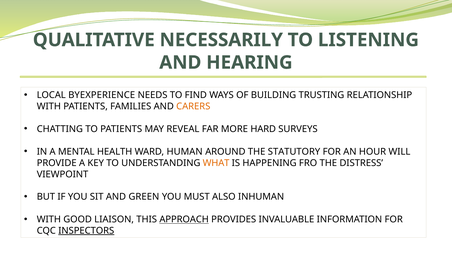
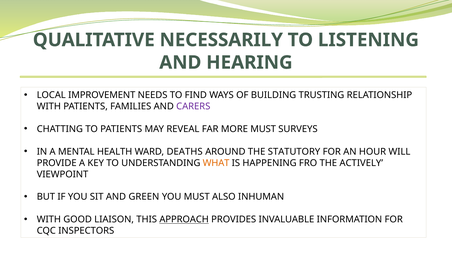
BYEXPERIENCE: BYEXPERIENCE -> IMPROVEMENT (102, 95)
CARERS colour: orange -> purple (193, 107)
MORE HARD: HARD -> MUST (263, 129)
HUMAN: HUMAN -> DEATHS (185, 152)
DISTRESS: DISTRESS -> ACTIVELY (361, 163)
INSPECTORS underline: present -> none (86, 231)
